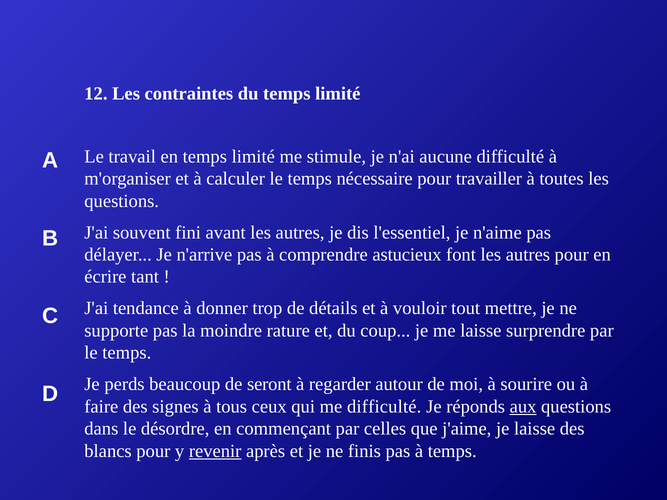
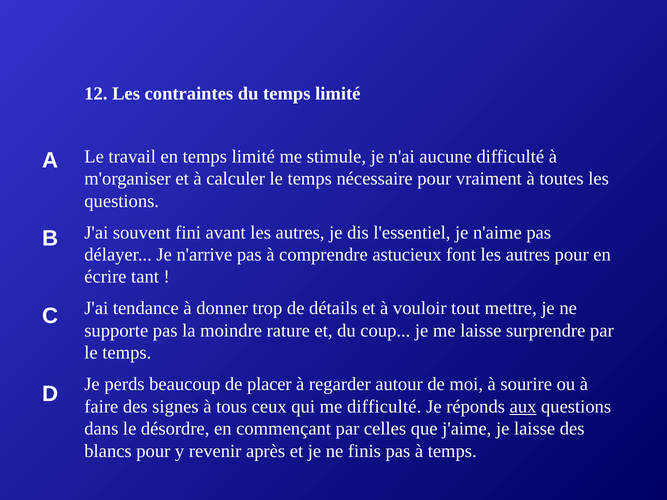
travailler: travailler -> vraiment (489, 179)
seront: seront -> placer (269, 384)
revenir underline: present -> none (215, 451)
